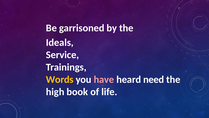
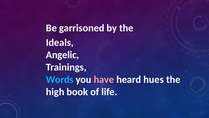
Service: Service -> Angelic (63, 55)
Words colour: yellow -> light blue (60, 79)
need: need -> hues (154, 79)
